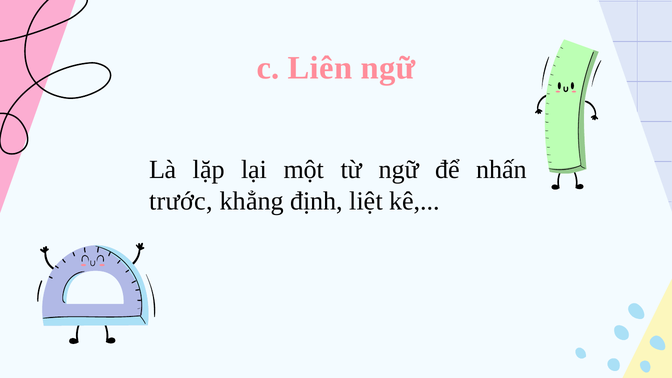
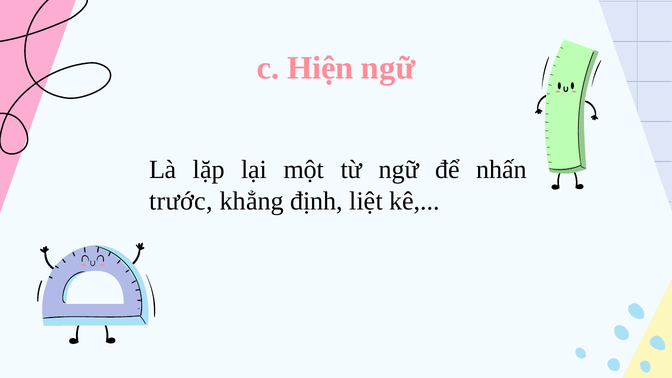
Liên: Liên -> Hiện (320, 68)
